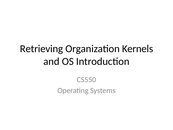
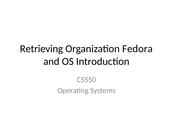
Kernels: Kernels -> Fedora (137, 49)
